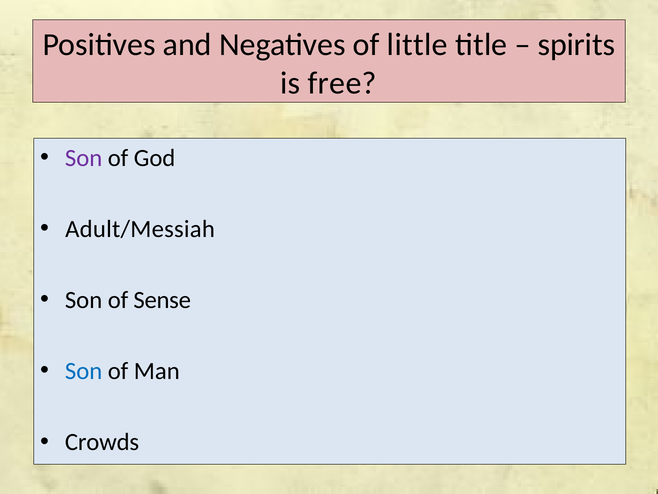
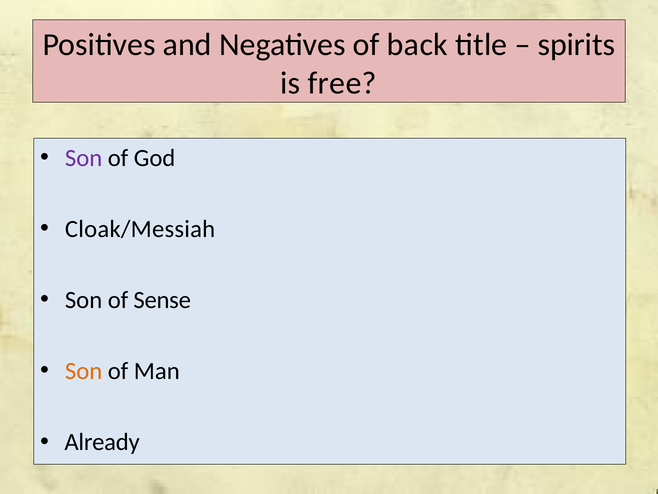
little: little -> back (417, 44)
Adult/Messiah: Adult/Messiah -> Cloak/Messiah (140, 229)
Son colour: blue -> orange (84, 371)
Crowds: Crowds -> Already (102, 442)
